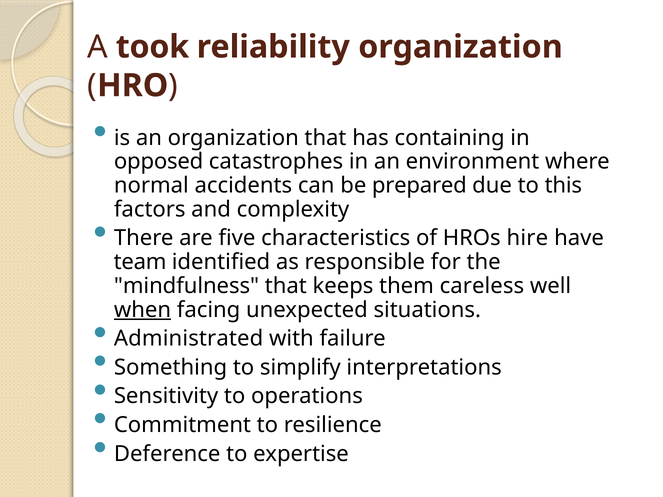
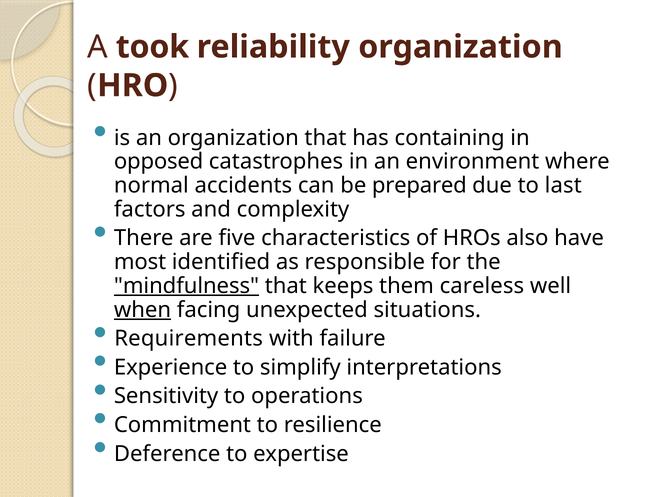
this: this -> last (563, 186)
hire: hire -> also (527, 238)
team: team -> most (140, 262)
mindfulness underline: none -> present (187, 286)
Administrated: Administrated -> Requirements (189, 339)
Something: Something -> Experience (171, 368)
